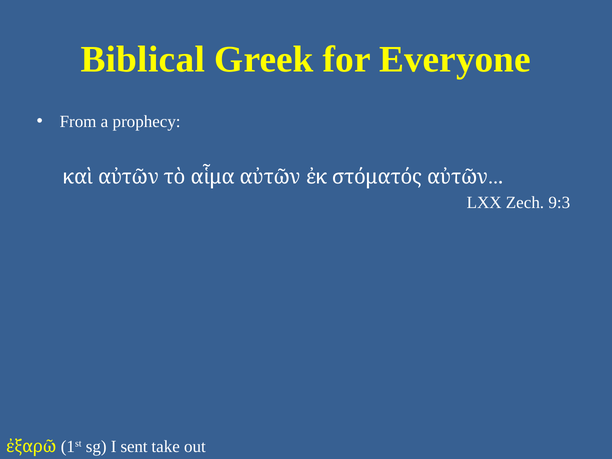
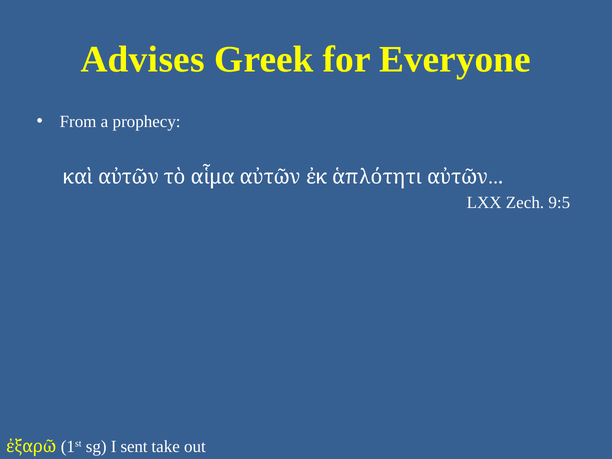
Biblical: Biblical -> Advises (143, 59)
στόματός: στόματός -> ἁπλότητι (377, 177)
9:3: 9:3 -> 9:5 (559, 203)
